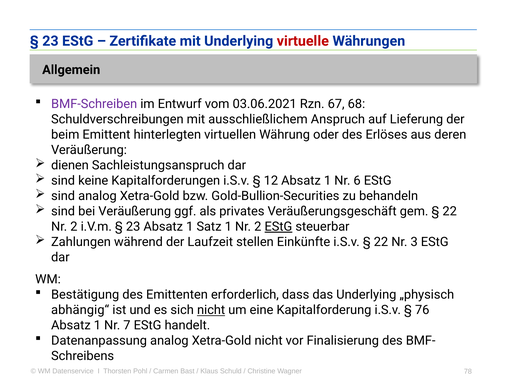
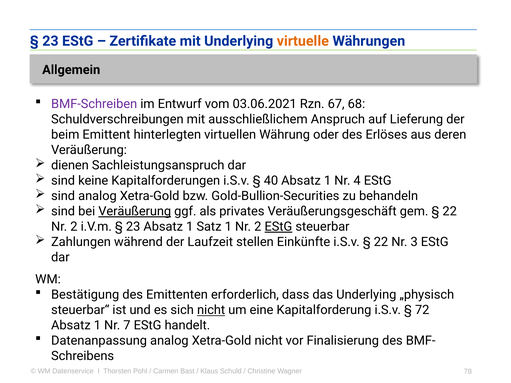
virtuelle colour: red -> orange (303, 41)
12: 12 -> 40 (271, 181)
6: 6 -> 4 (357, 181)
Veräußerung underline: none -> present (135, 211)
abhängig“: abhängig“ -> steuerbar“ (80, 310)
76: 76 -> 72 (422, 310)
